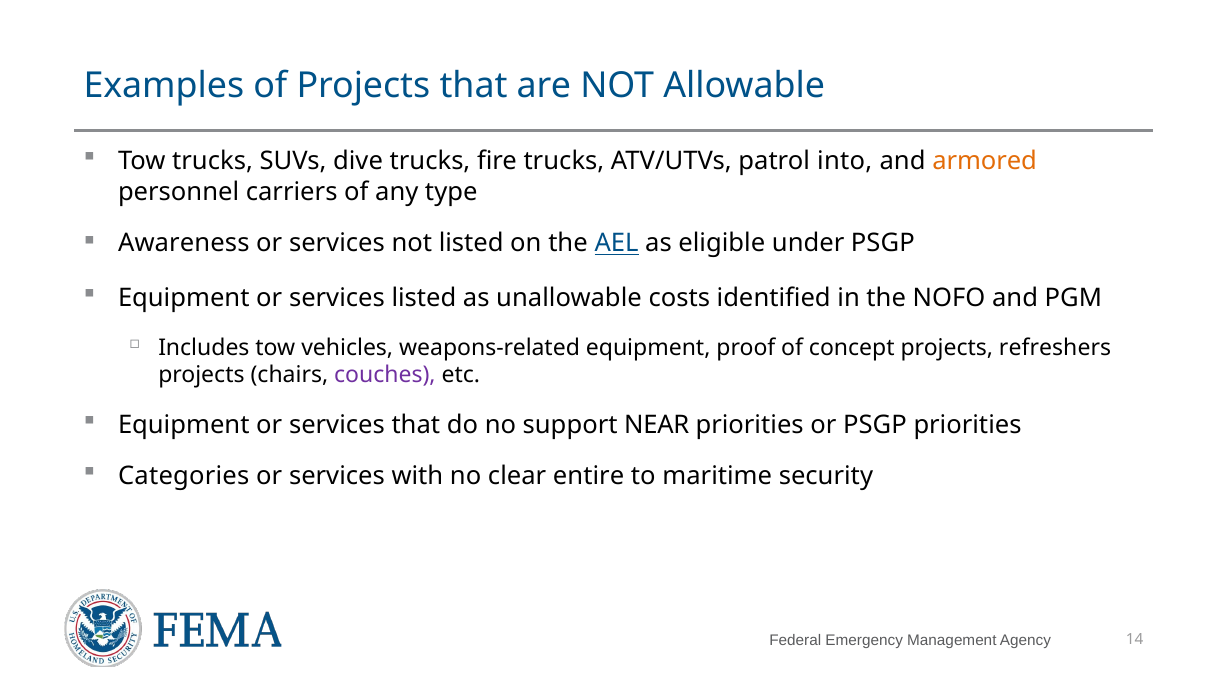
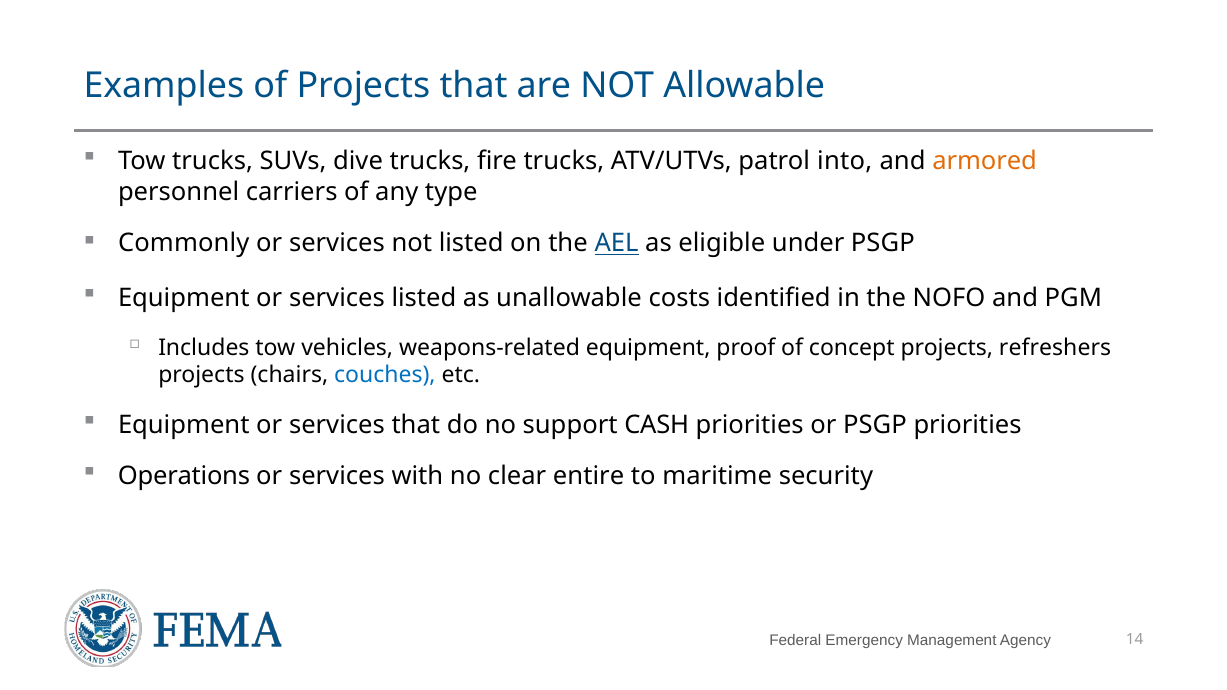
Awareness: Awareness -> Commonly (184, 243)
couches colour: purple -> blue (385, 376)
NEAR: NEAR -> CASH (657, 425)
Categories: Categories -> Operations (184, 476)
